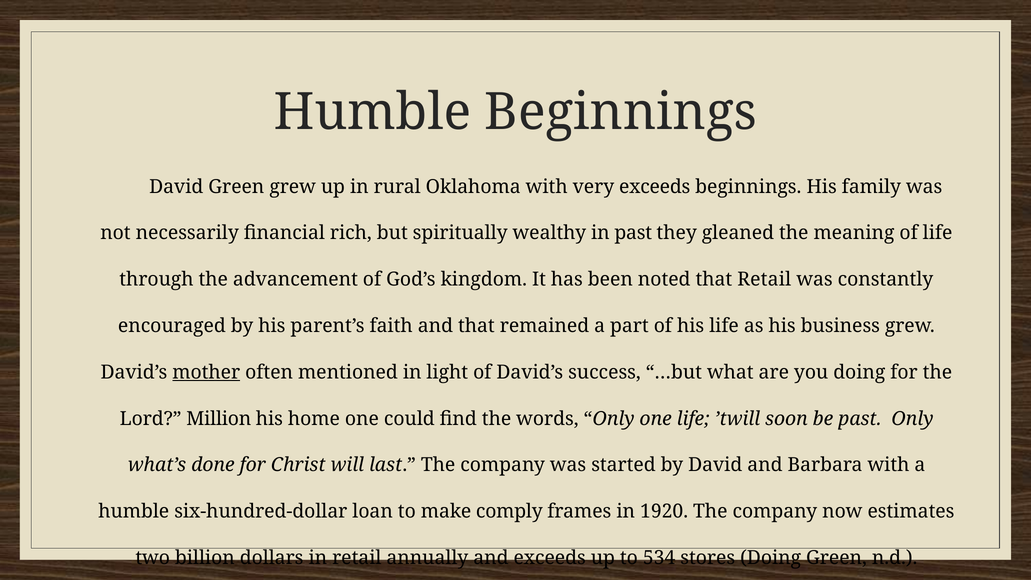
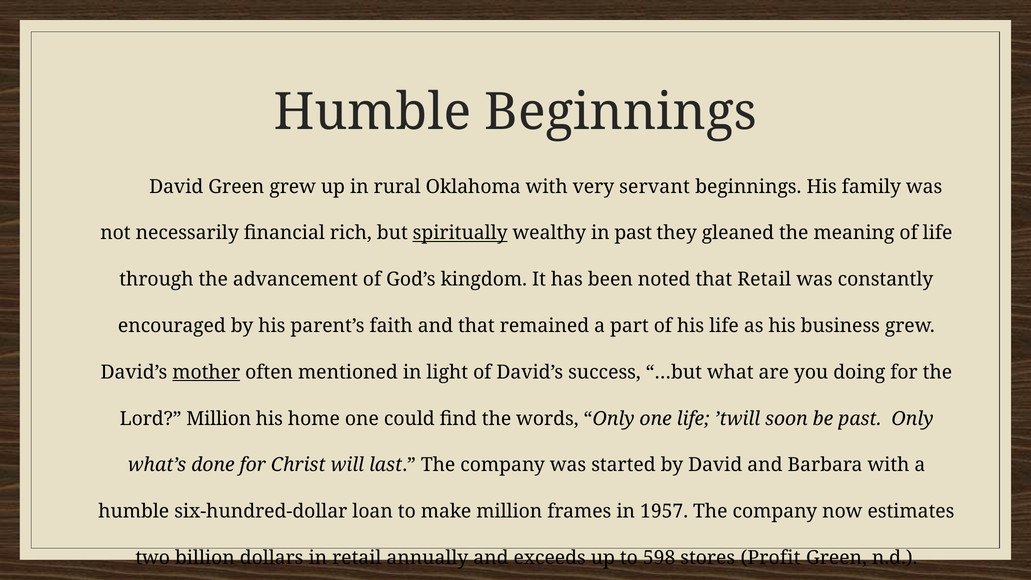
very exceeds: exceeds -> servant (655, 187)
spiritually underline: none -> present (460, 233)
make comply: comply -> million (509, 511)
1920: 1920 -> 1957 (664, 511)
534: 534 -> 598 (659, 558)
stores Doing: Doing -> Profit (771, 558)
